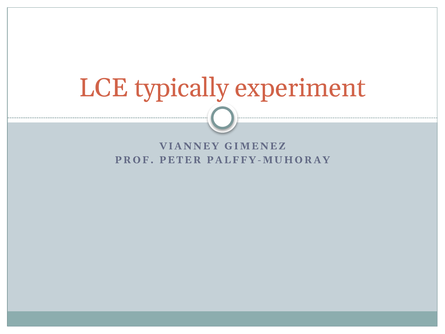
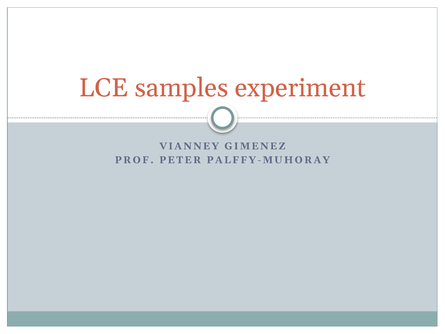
typically: typically -> samples (182, 88)
